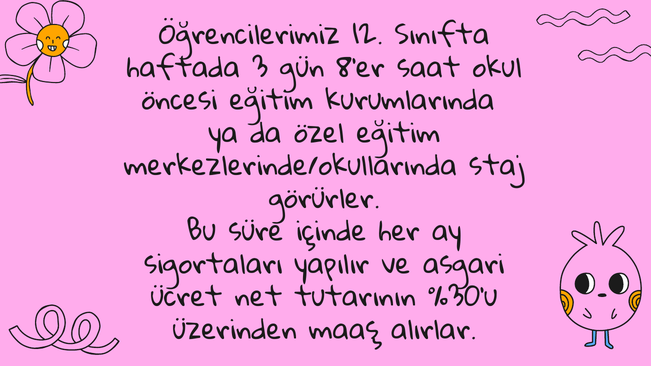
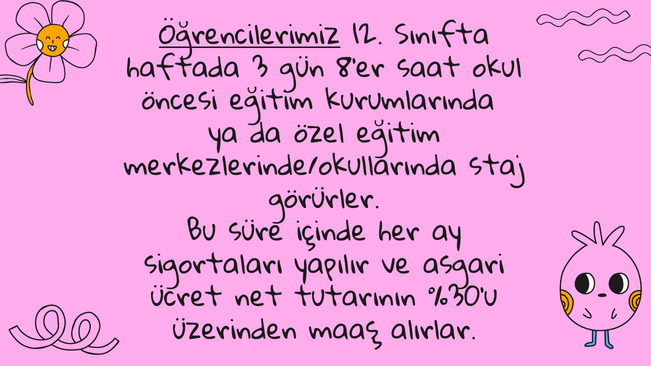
Öğrencilerimiz underline: none -> present (250, 35)
